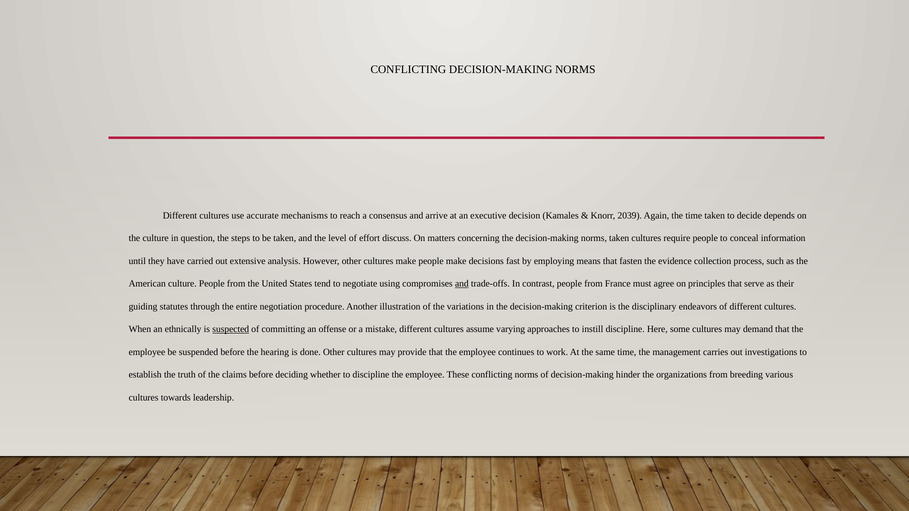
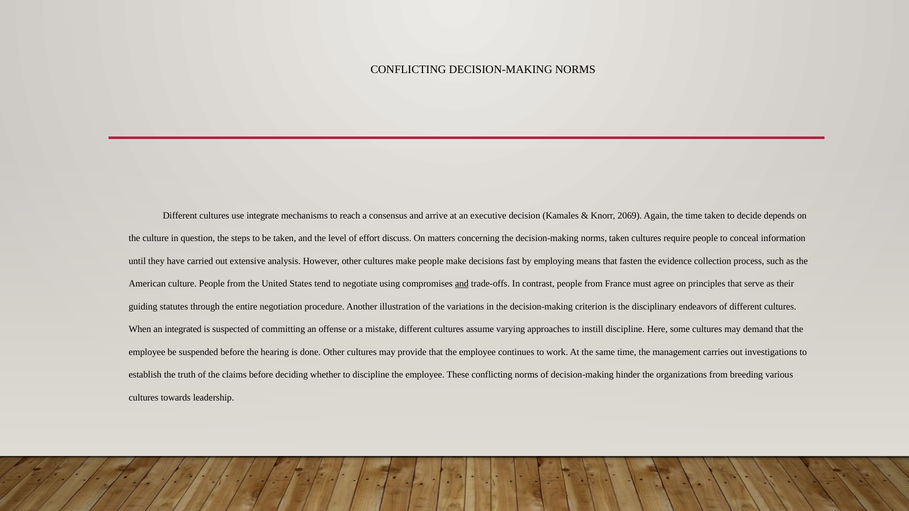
accurate: accurate -> integrate (263, 216)
2039: 2039 -> 2069 (630, 216)
ethnically: ethnically -> integrated (183, 330)
suspected underline: present -> none (231, 330)
